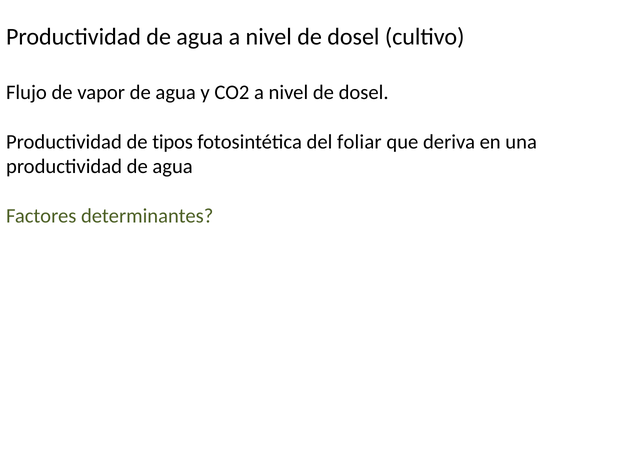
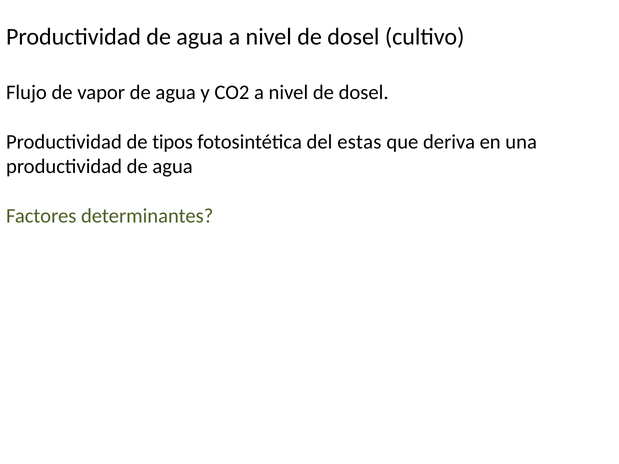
foliar: foliar -> estas (359, 142)
